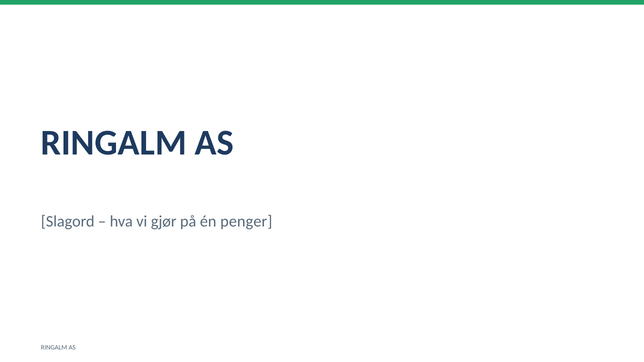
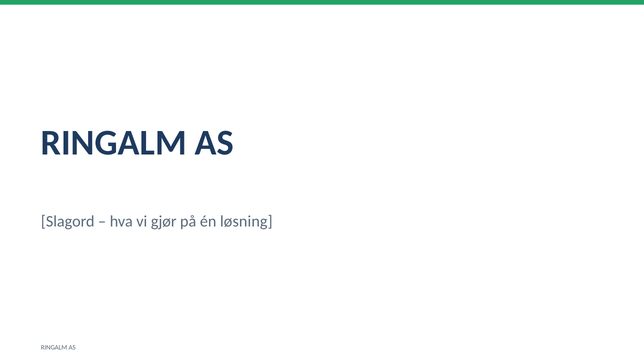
penger: penger -> løsning (246, 222)
